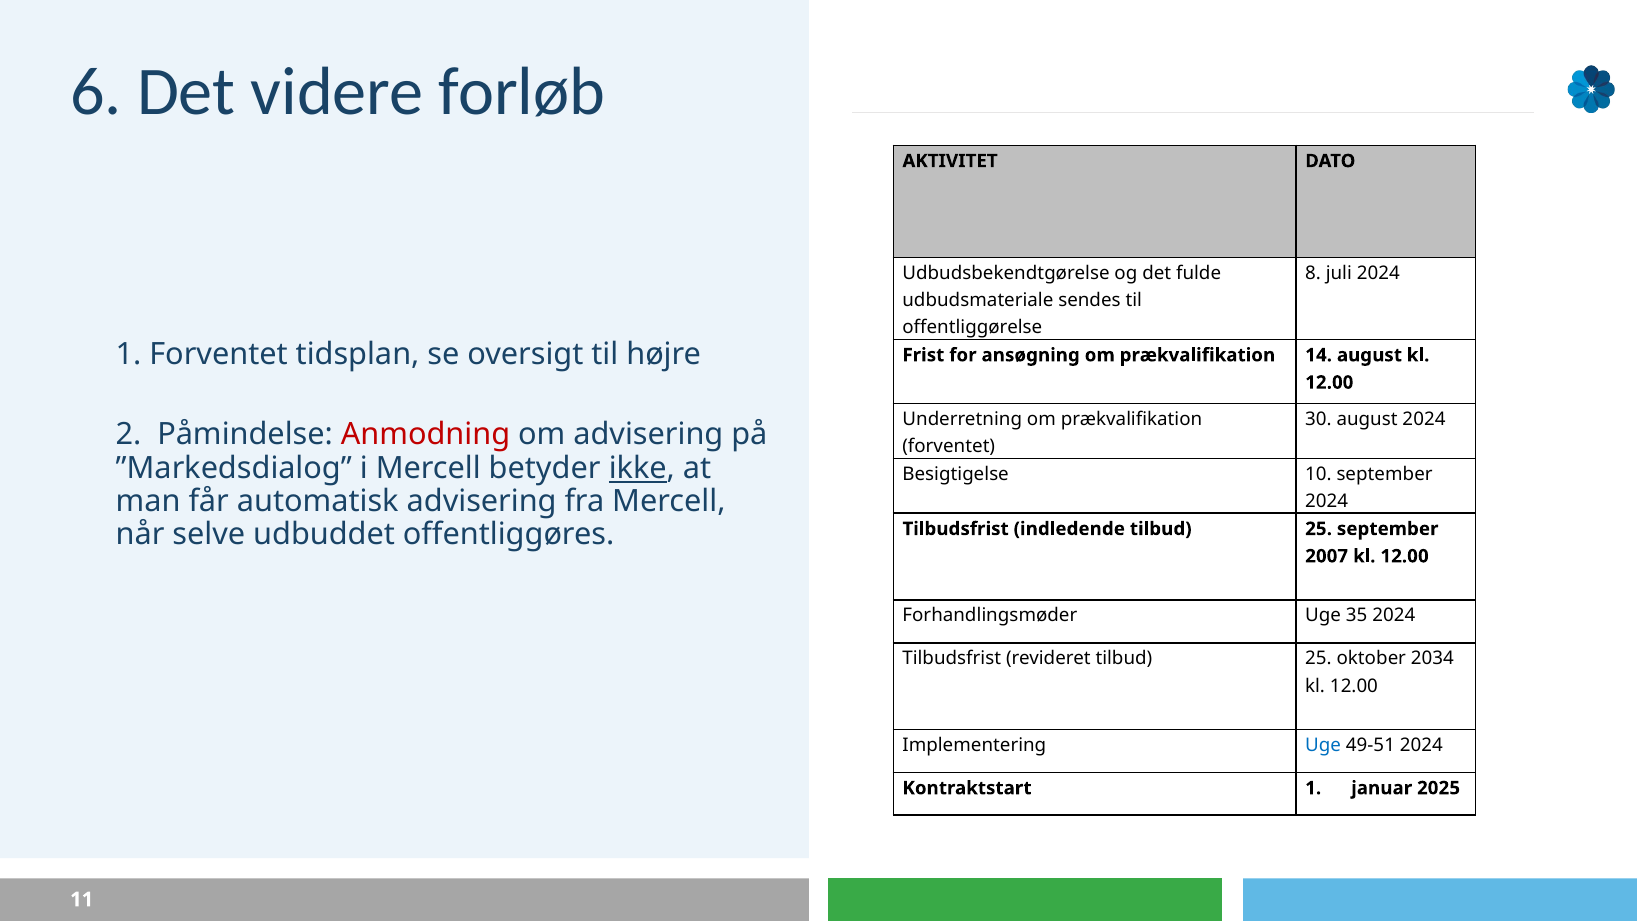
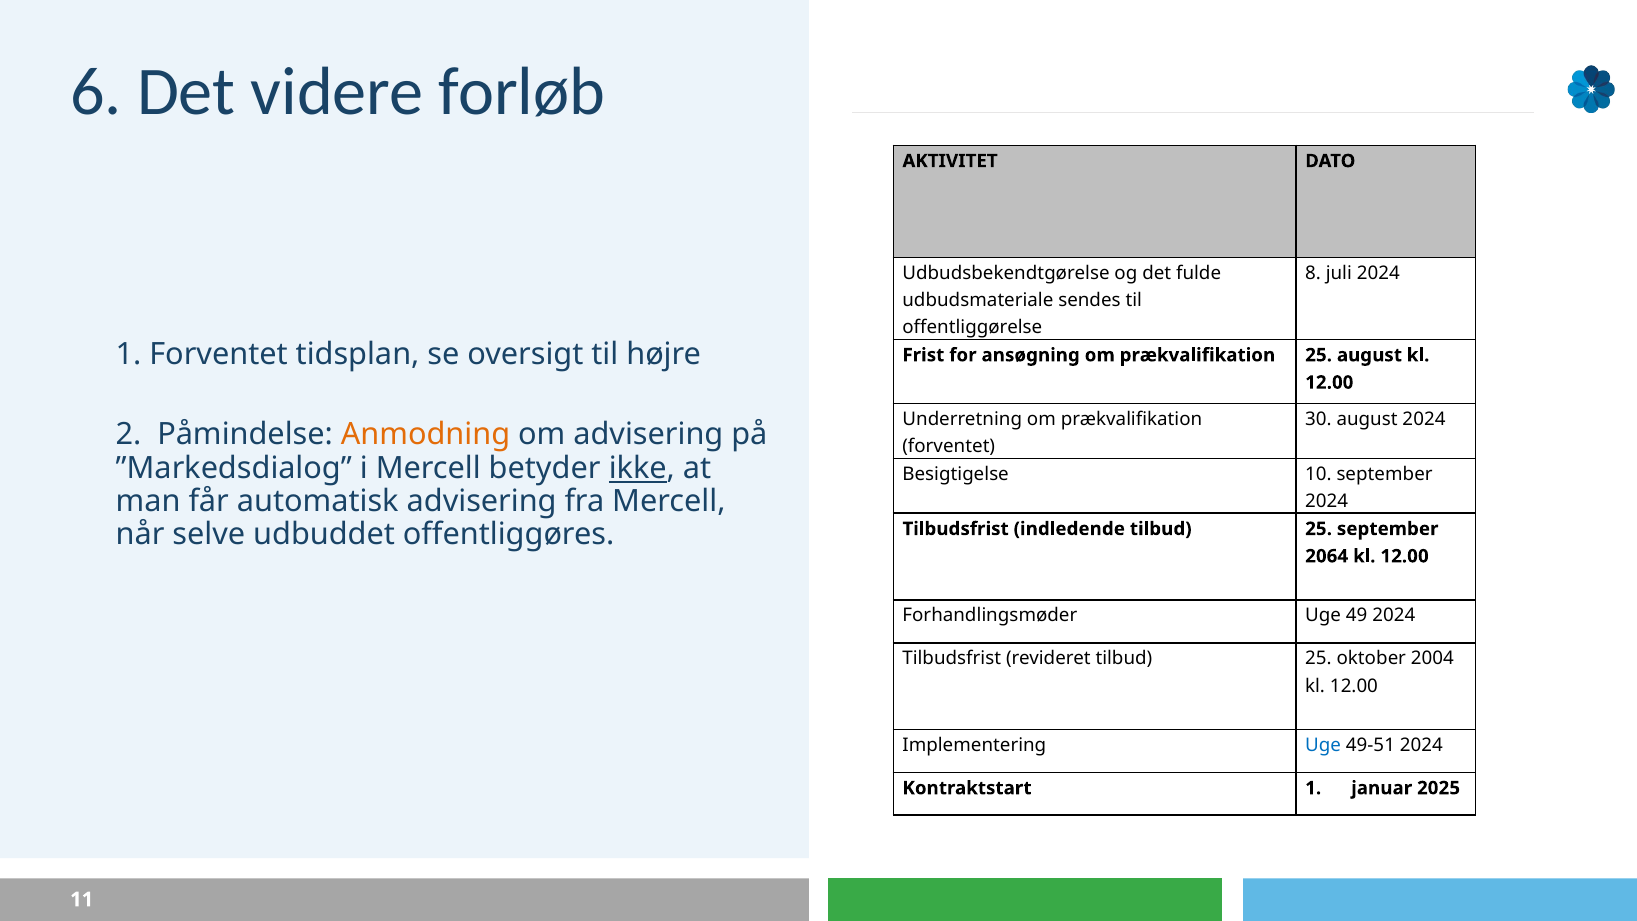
prækvalifikation 14: 14 -> 25 (1319, 355)
Anmodning colour: red -> orange (425, 435)
2007: 2007 -> 2064 (1327, 556)
35: 35 -> 49 (1357, 616)
2034: 2034 -> 2004 (1432, 658)
